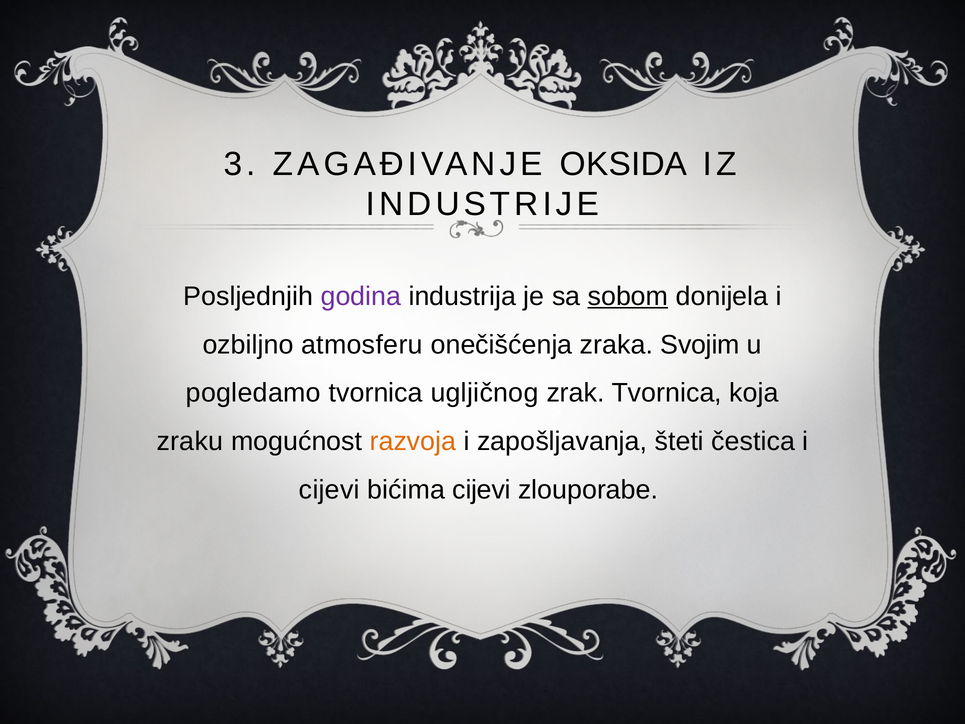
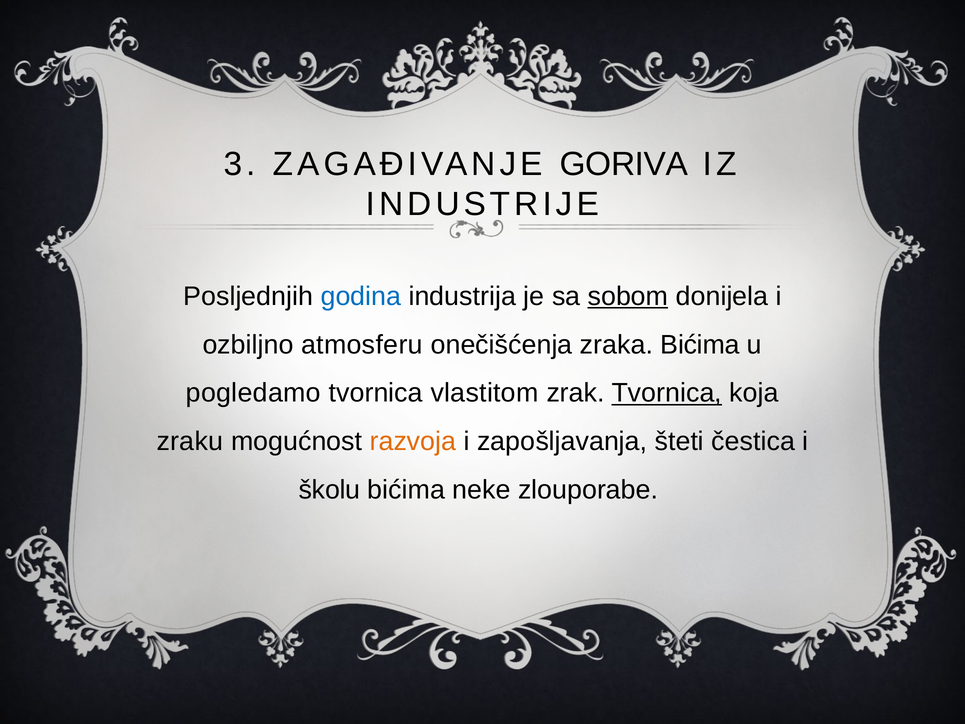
OKSIDA: OKSIDA -> GORIVA (624, 164)
godina colour: purple -> blue (361, 296)
zraka Svojim: Svojim -> Bićima (700, 345)
ugljičnog: ugljičnog -> vlastitom (485, 393)
Tvornica underline: none -> present (667, 393)
cijevi: cijevi -> školu (330, 490)
bićima cijevi: cijevi -> neke (481, 490)
